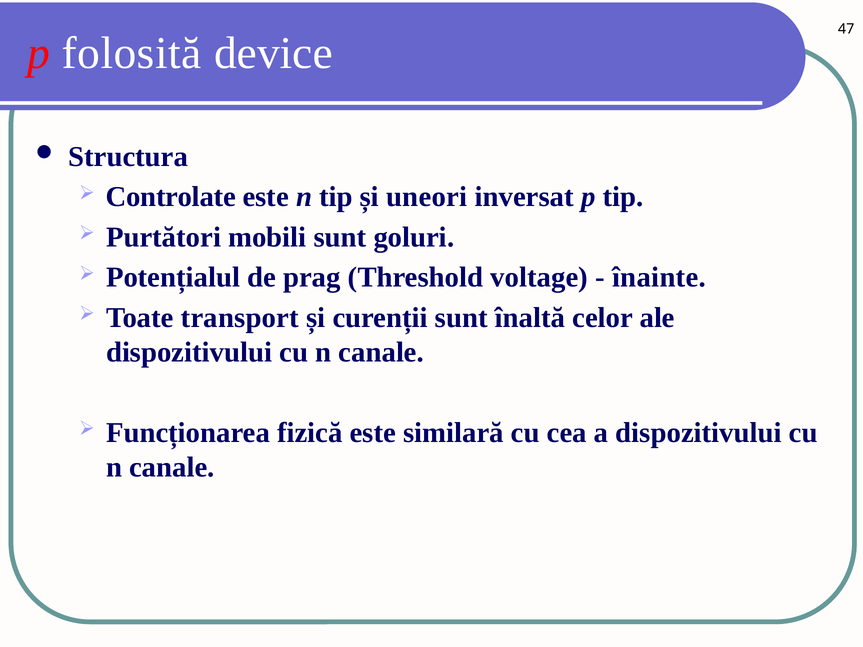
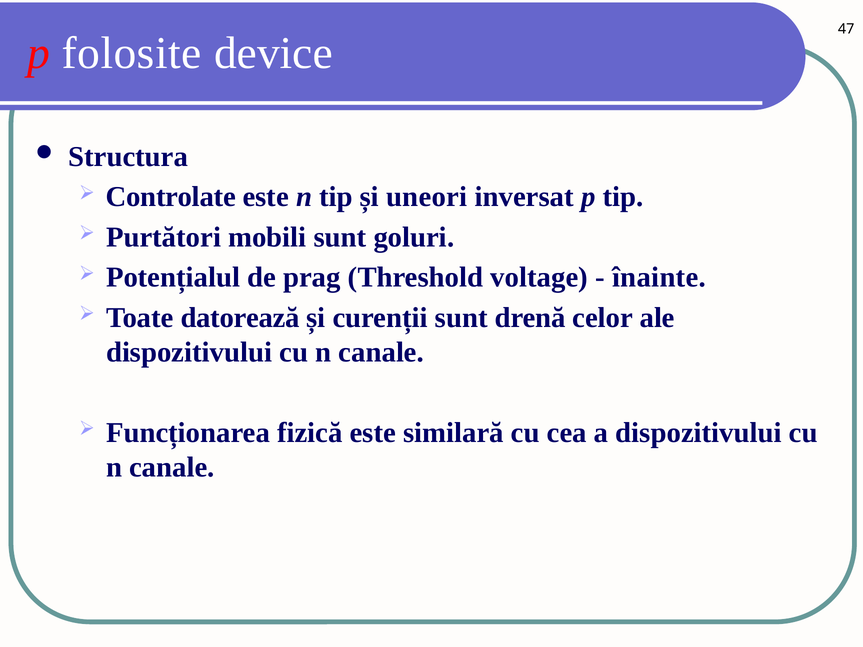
folosită: folosită -> folosite (132, 53)
transport: transport -> datorează (240, 318)
înaltă: înaltă -> drenă (530, 318)
